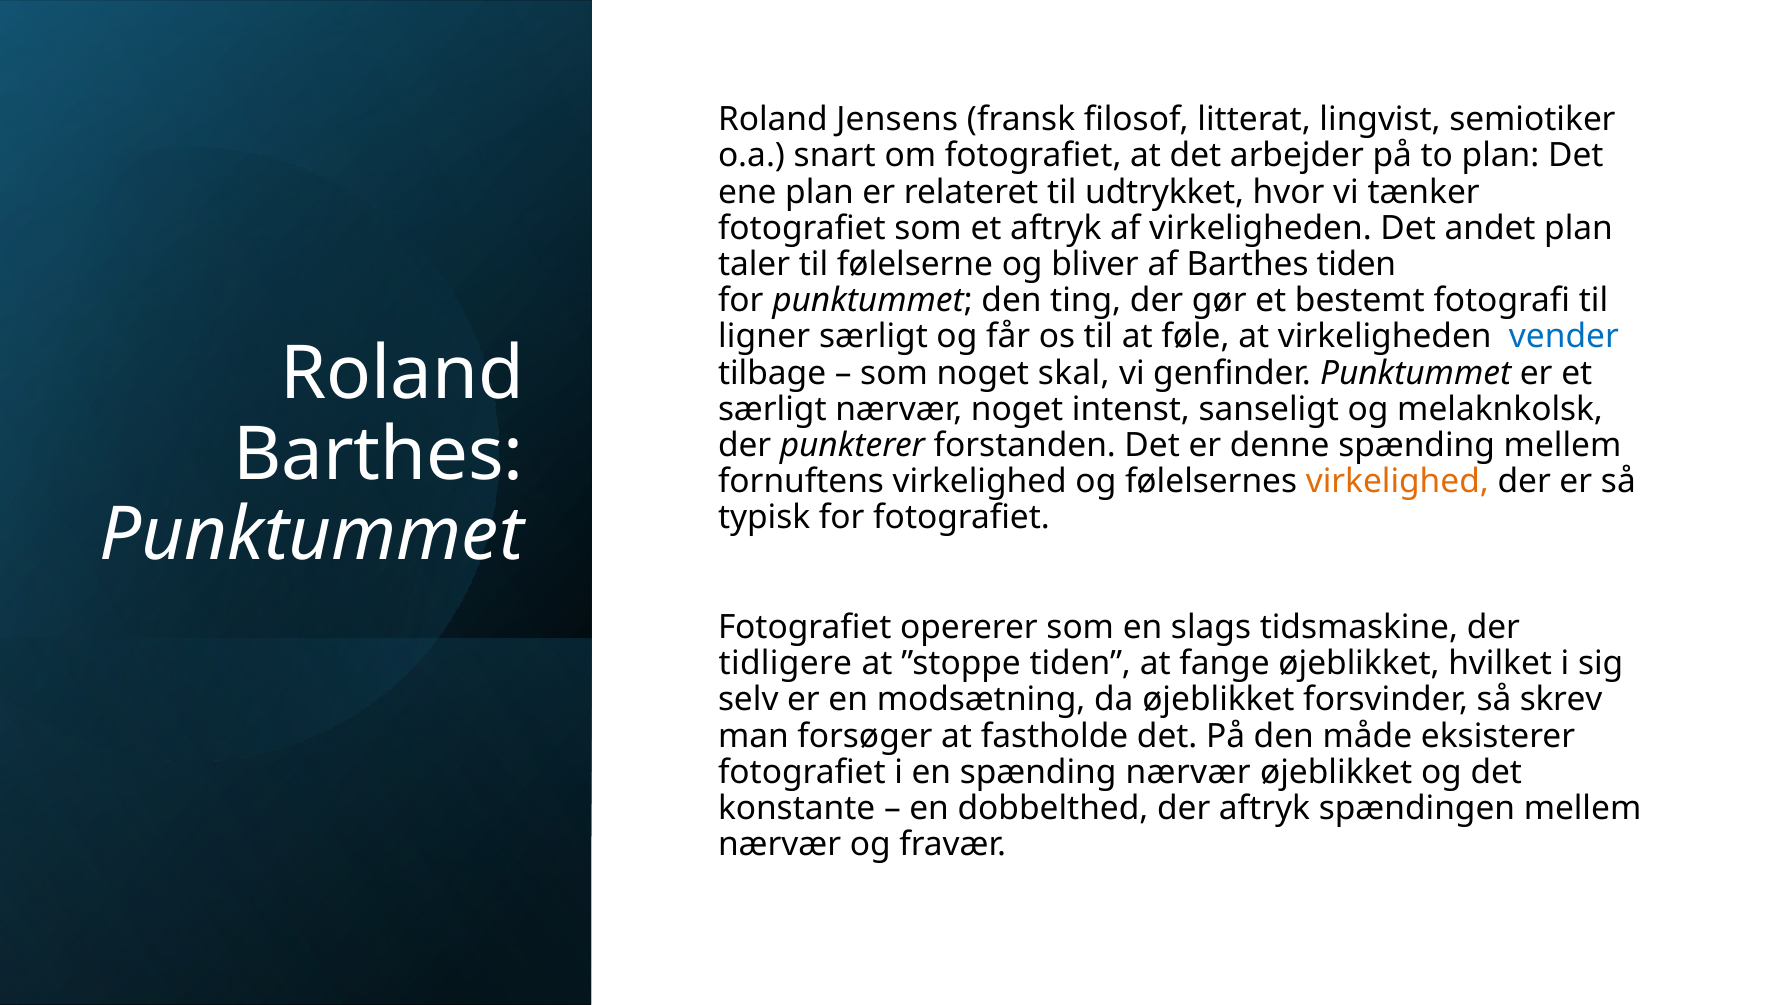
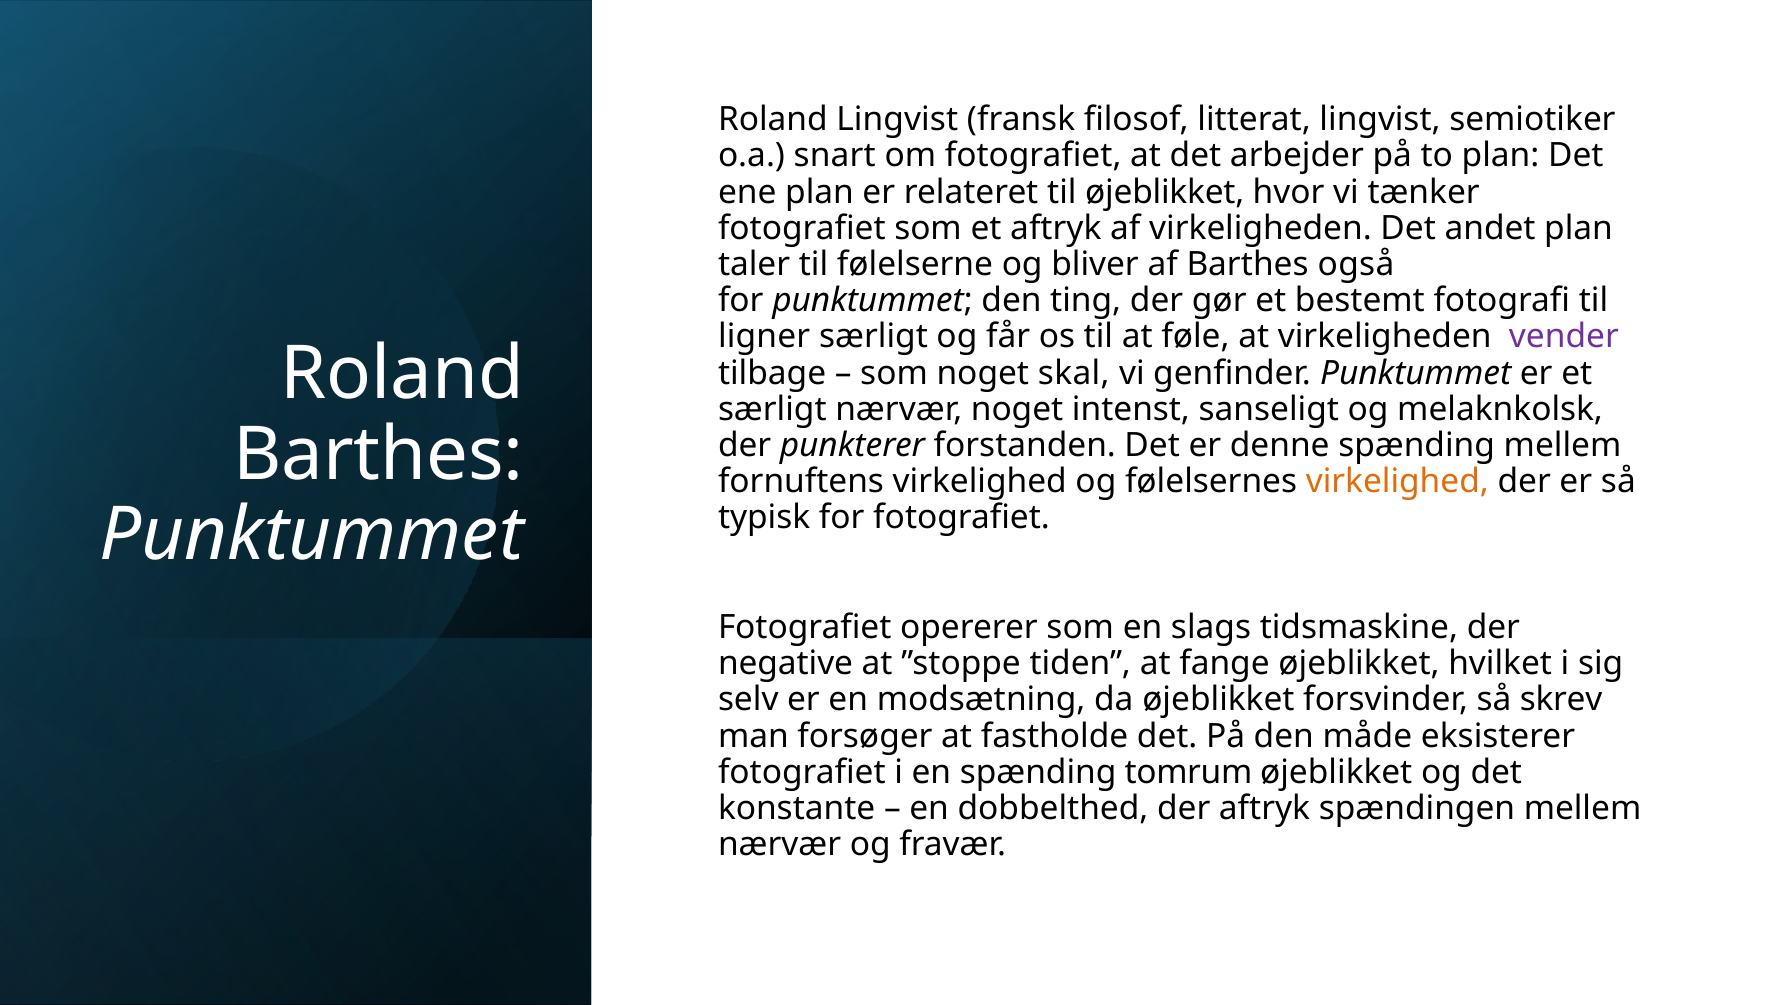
Roland Jensens: Jensens -> Lingvist (897, 120)
til udtrykket: udtrykket -> øjeblikket (1165, 192)
Barthes tiden: tiden -> også (1356, 264)
vender colour: blue -> purple (1564, 337)
tidligere: tidligere -> negative (786, 663)
spænding nærvær: nærvær -> tomrum (1188, 772)
